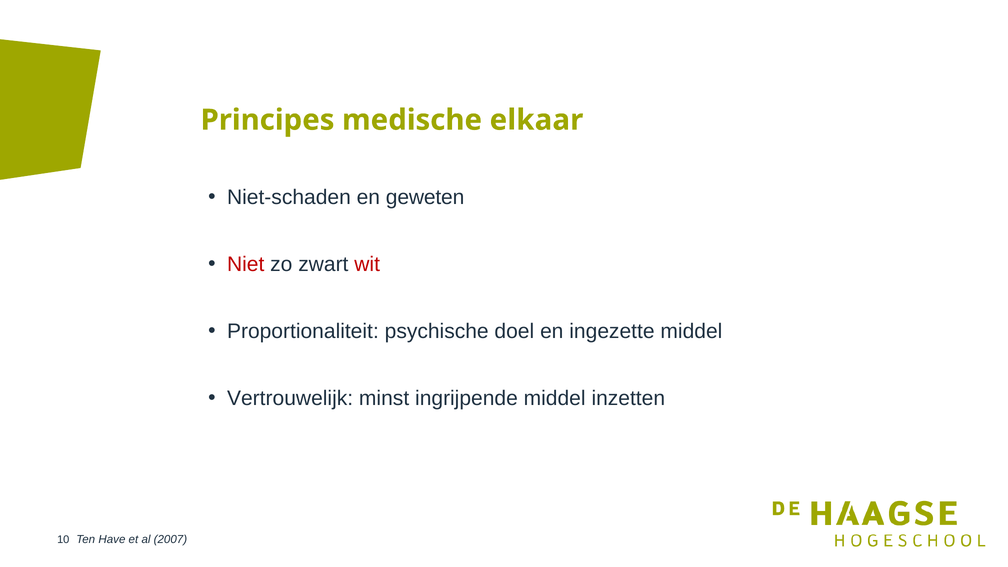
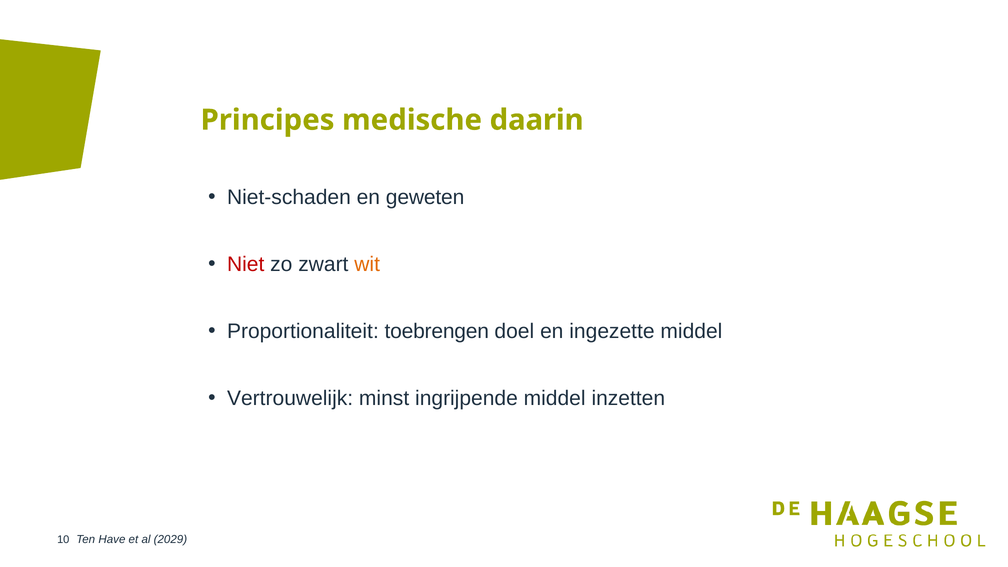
elkaar: elkaar -> daarin (537, 120)
wit colour: red -> orange (367, 264)
psychische: psychische -> toebrengen (437, 331)
2007: 2007 -> 2029 (170, 539)
